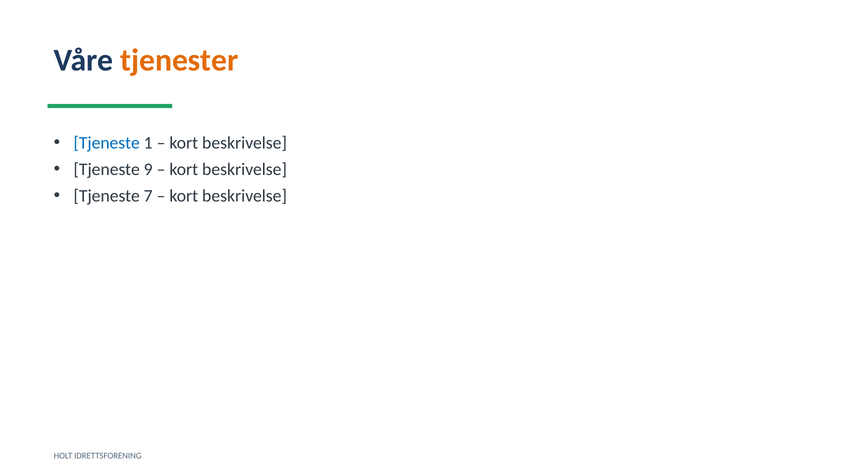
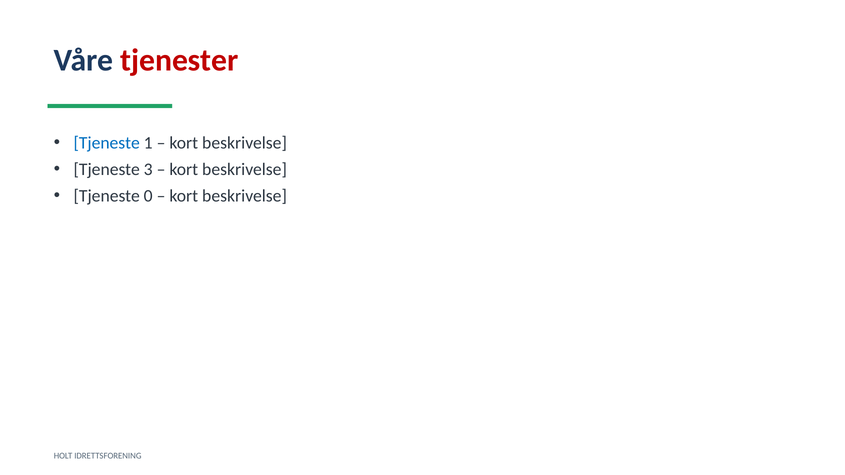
tjenester colour: orange -> red (179, 60)
9: 9 -> 3 (148, 170)
7: 7 -> 0 (148, 196)
